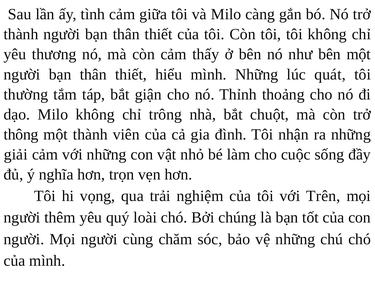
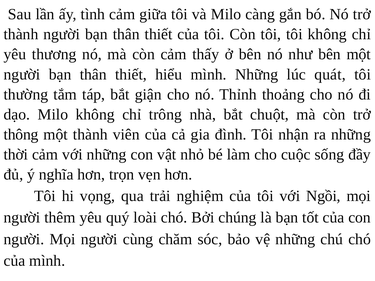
giải: giải -> thời (16, 155)
Trên: Trên -> Ngồi (323, 196)
